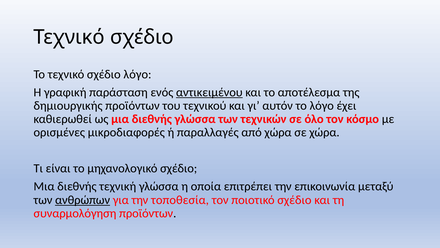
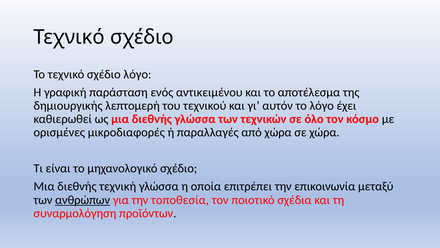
αντικειμένου underline: present -> none (209, 92)
δημιουργικής προϊόντων: προϊόντων -> λεπτομερή (133, 106)
ποιοτικό σχέδιο: σχέδιο -> σχέδια (294, 200)
